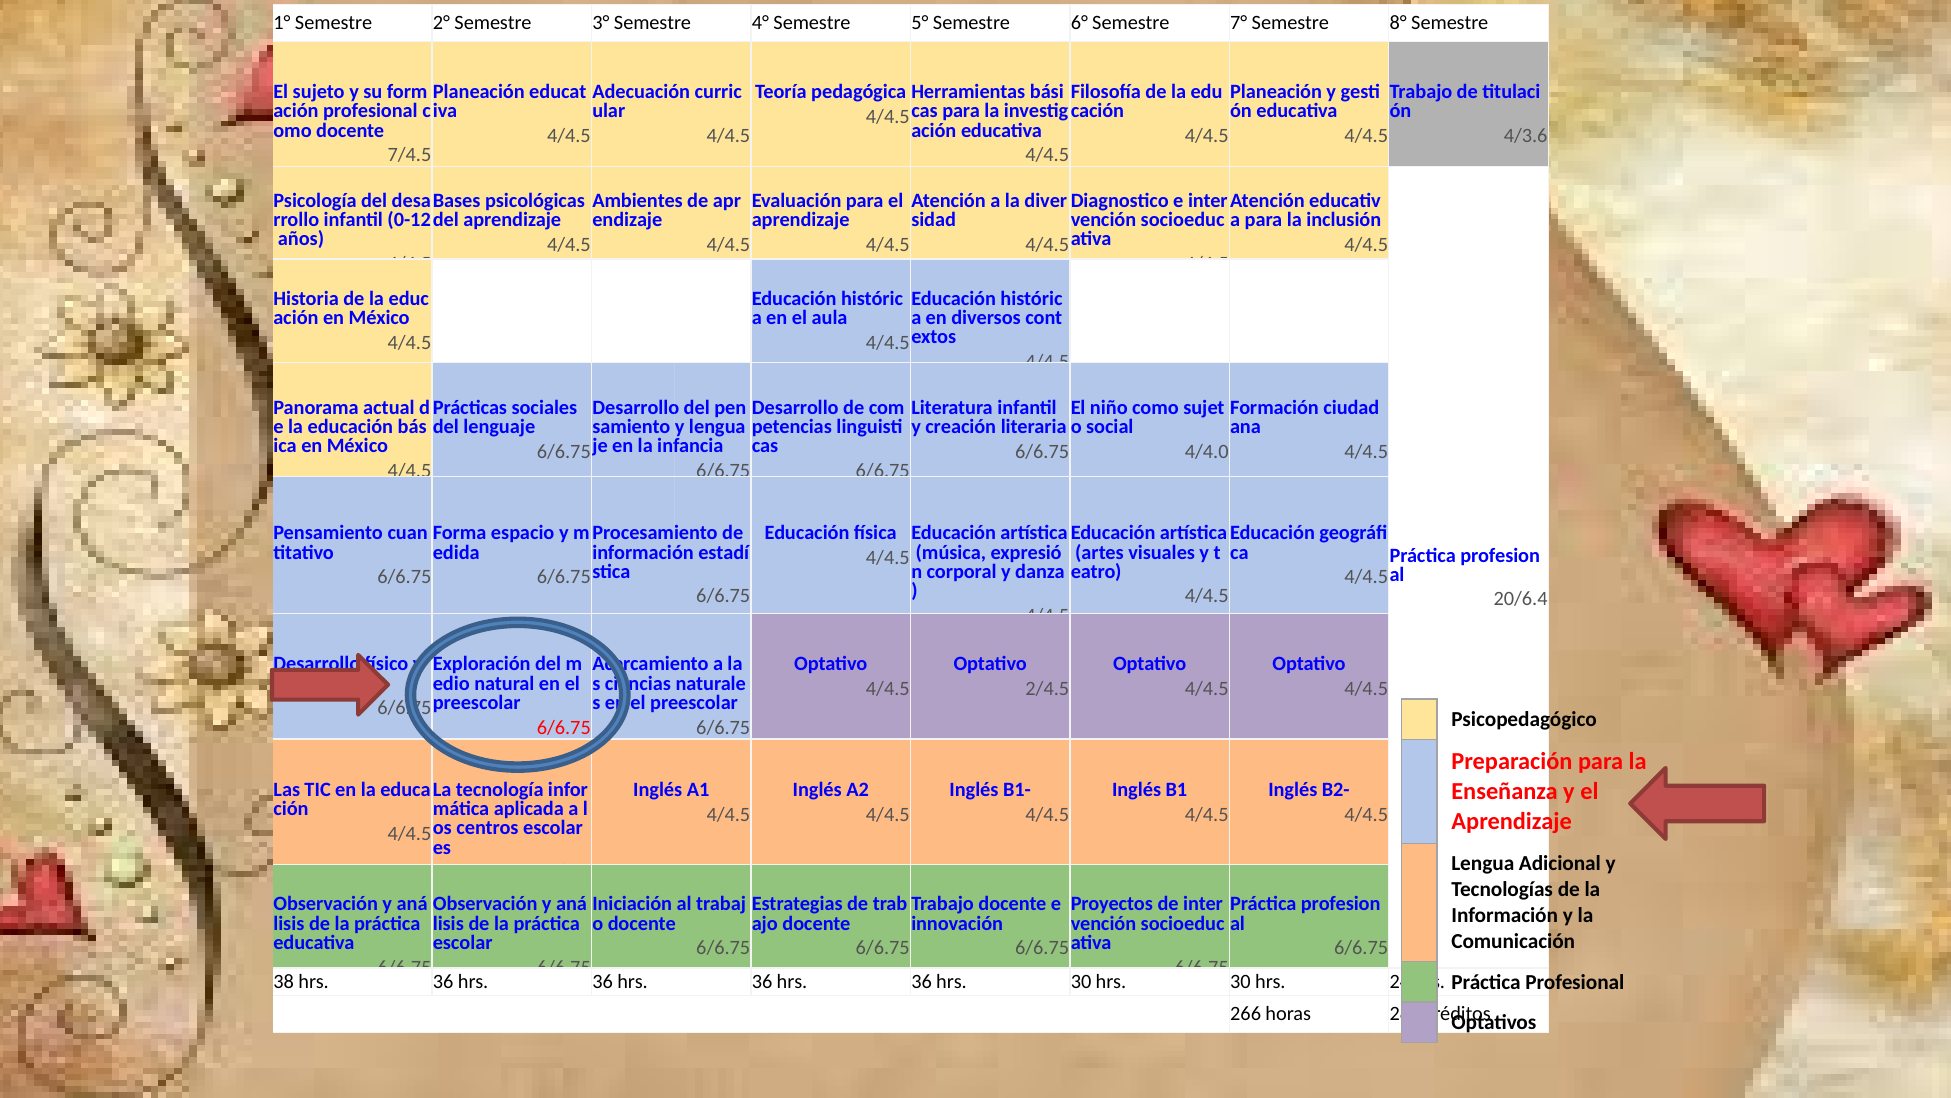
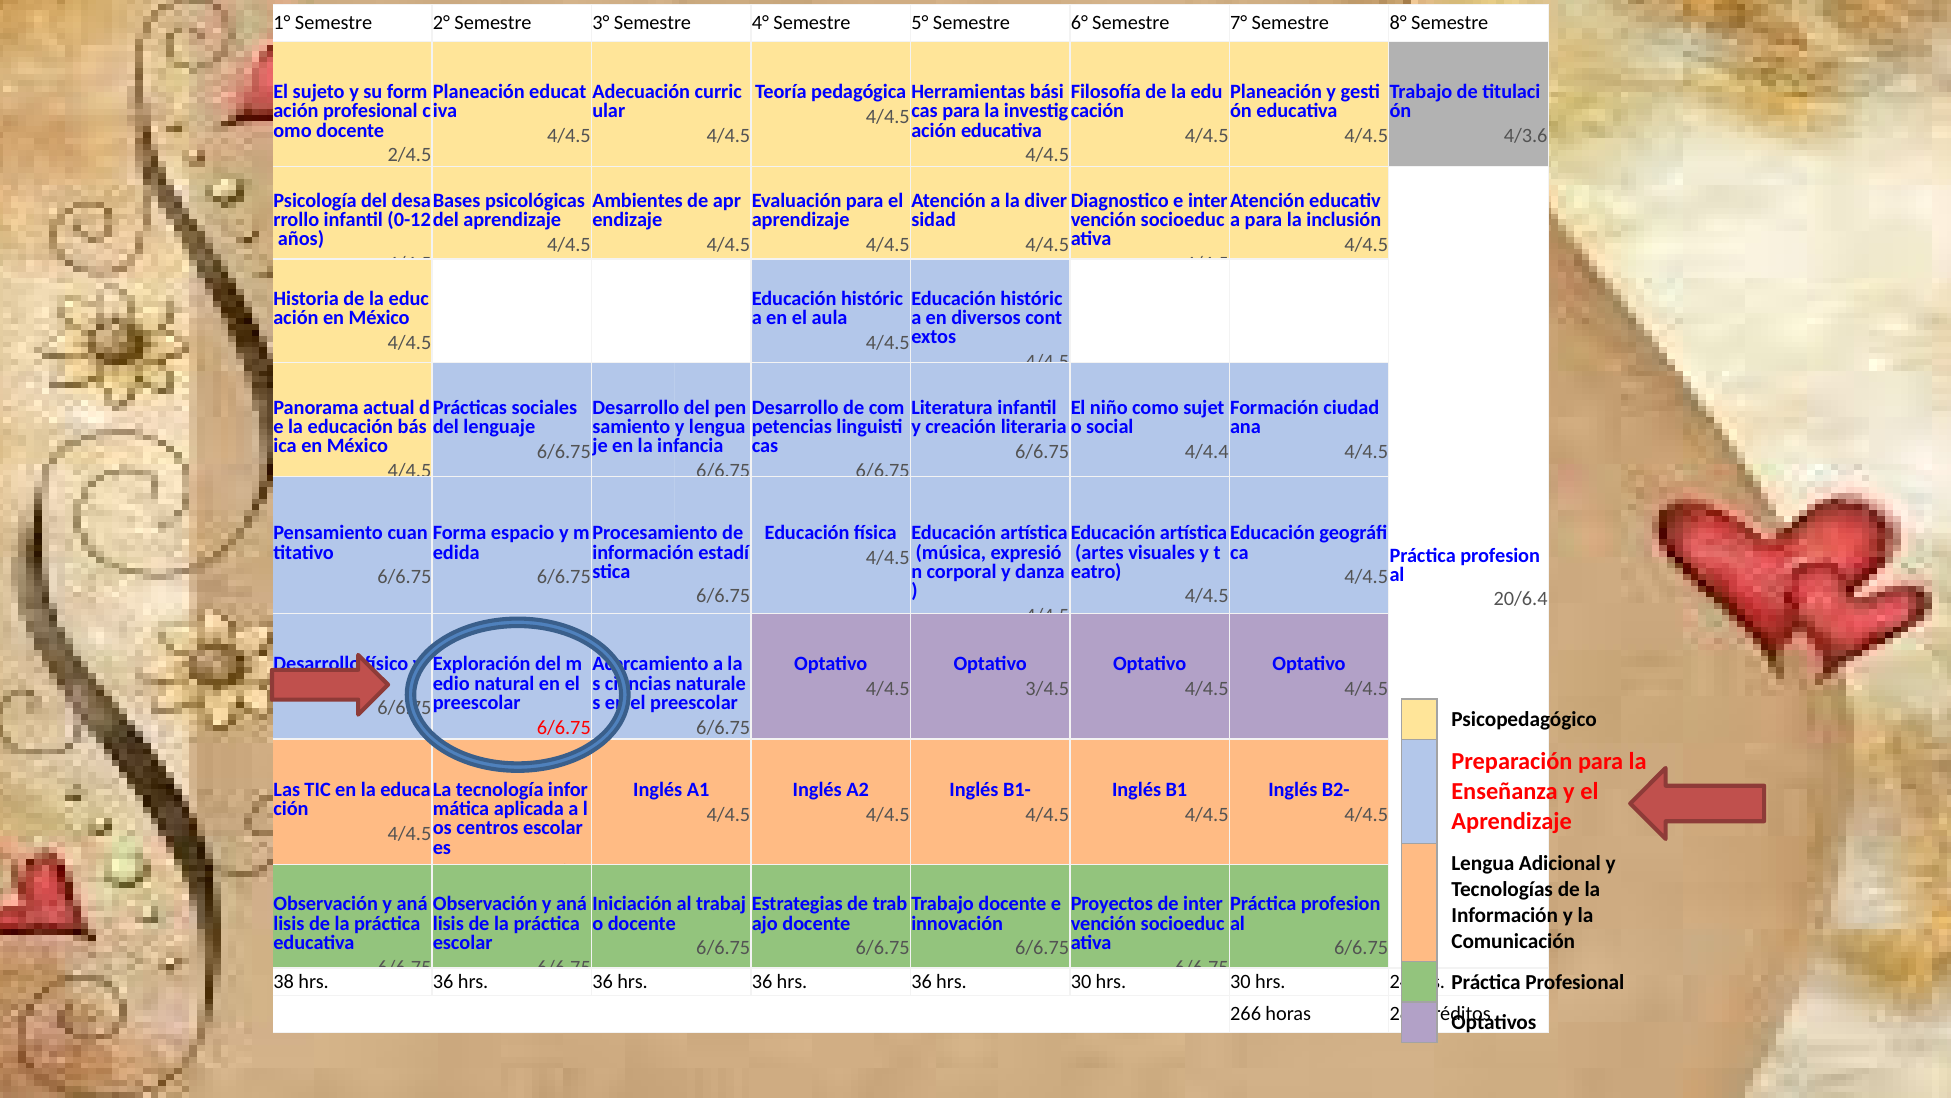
7/4.5: 7/4.5 -> 2/4.5 (409, 155)
4/4.0: 4/4.0 -> 4/4.4 (1207, 451)
2/4.5: 2/4.5 -> 3/4.5 (1047, 688)
